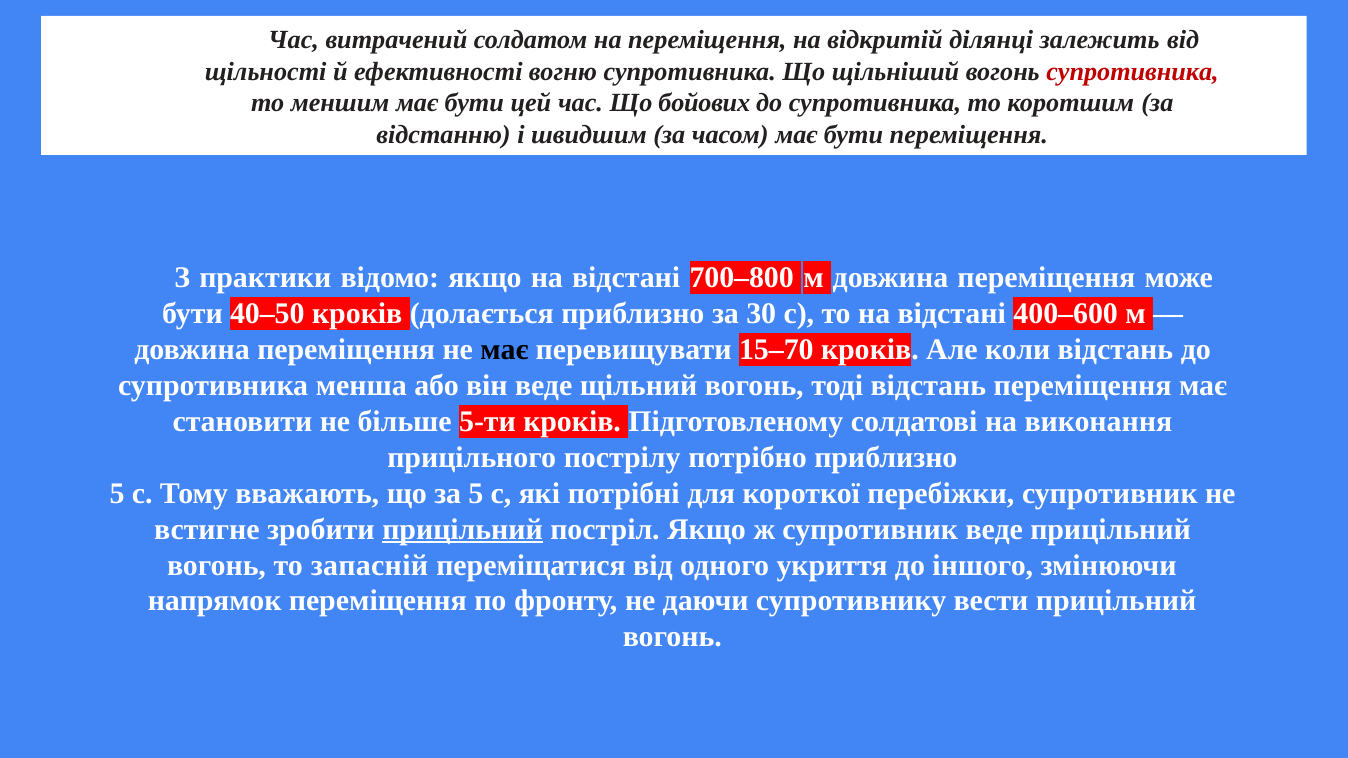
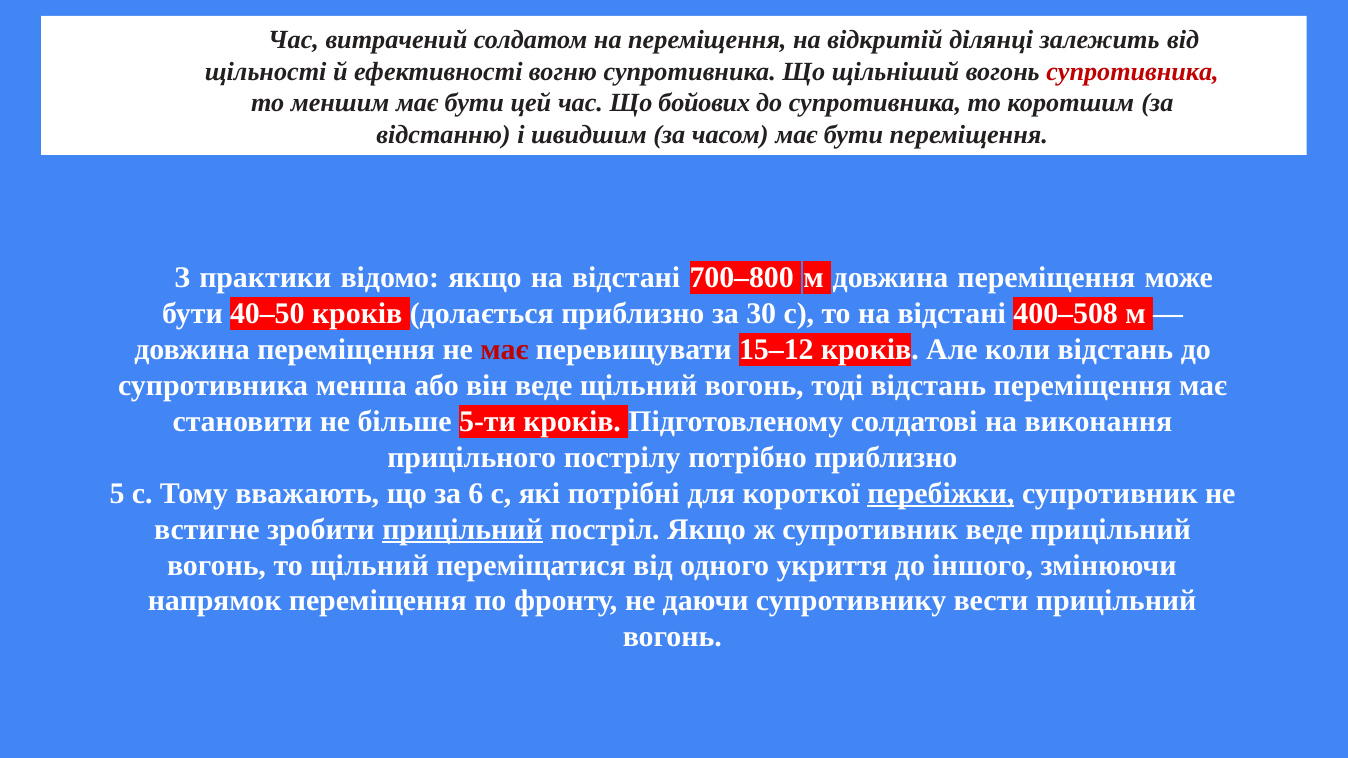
400–600: 400–600 -> 400–508 (1066, 314)
має colour: black -> red (504, 350)
15–70: 15–70 -> 15–12 (776, 350)
за 5: 5 -> 6 (476, 493)
перебіжки underline: none -> present (941, 493)
то запасній: запасній -> щільний (370, 565)
